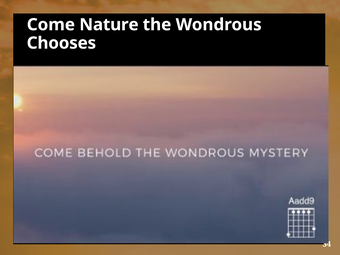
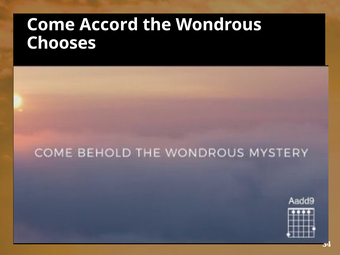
Nature: Nature -> Accord (109, 25)
